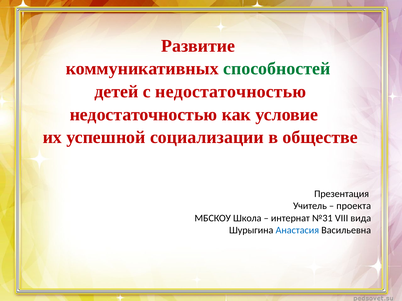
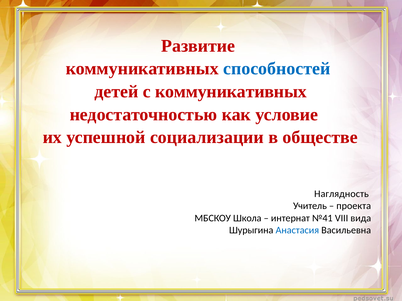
способностей colour: green -> blue (277, 69)
с недостаточностью: недостаточностью -> коммуникативных (231, 92)
Презентация: Презентация -> Наглядность (342, 194)
№31: №31 -> №41 (322, 218)
